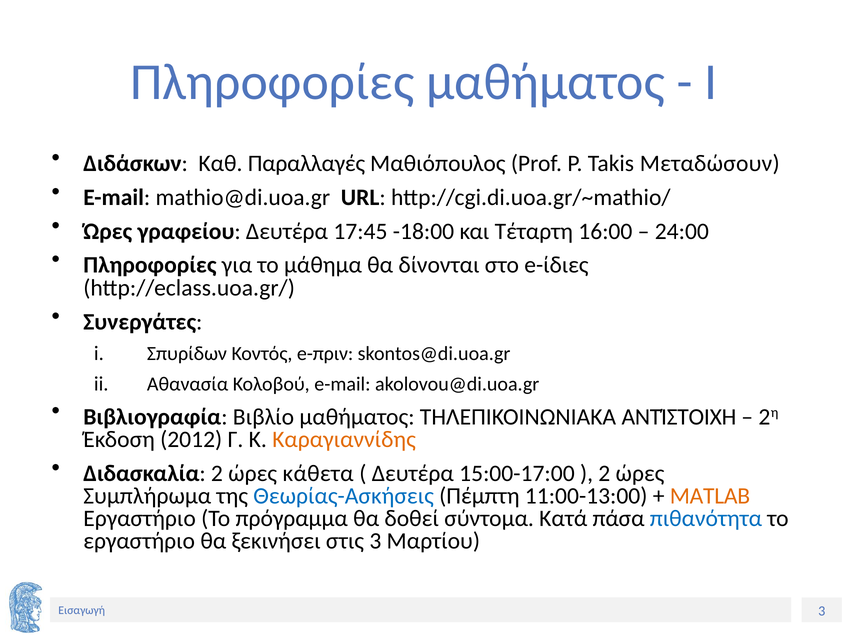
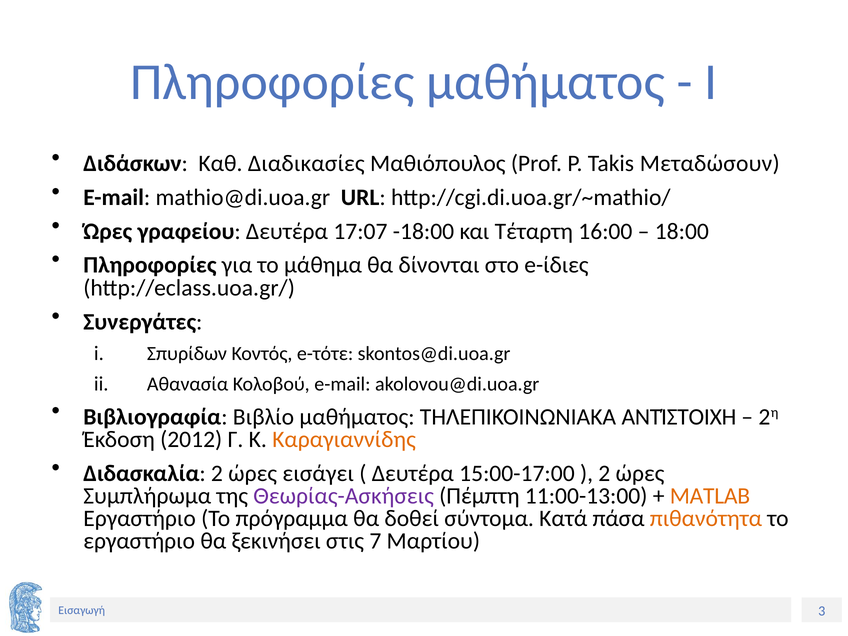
Παραλλαγές: Παραλλαγές -> Διαδικασίες (306, 163)
17:45: 17:45 -> 17:07 (360, 231)
24:00: 24:00 -> 18:00 (682, 231)
e-πριν: e-πριν -> e-τότε (325, 353)
κάθετα: κάθετα -> εισάγει (318, 473)
Θεωρίας-Ασκήσεις colour: blue -> purple (344, 496)
πιθανότητα colour: blue -> orange (706, 519)
στις 3: 3 -> 7 (375, 541)
